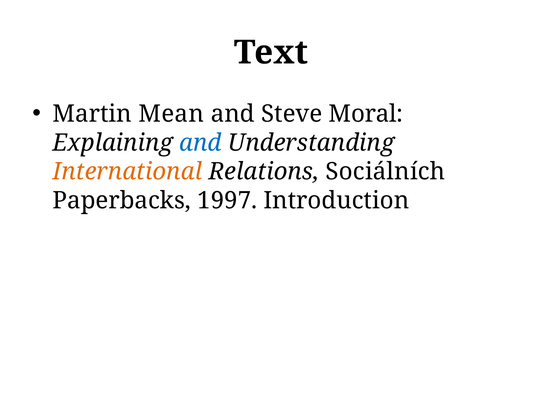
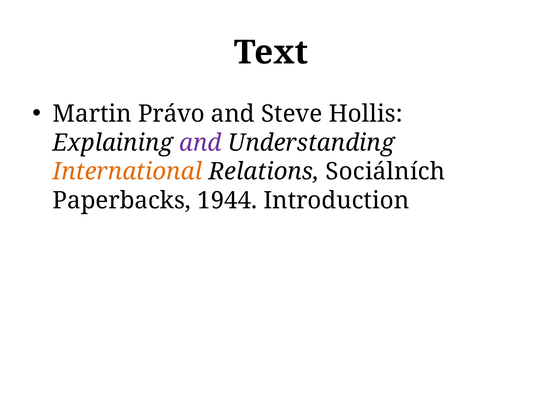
Mean: Mean -> Právo (171, 114)
Moral: Moral -> Hollis (366, 114)
and colour: blue -> purple (200, 143)
1997: 1997 -> 1944 (227, 200)
